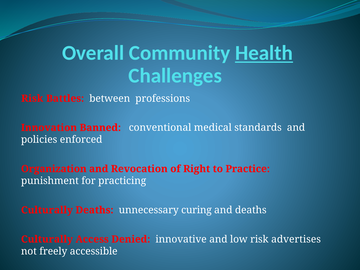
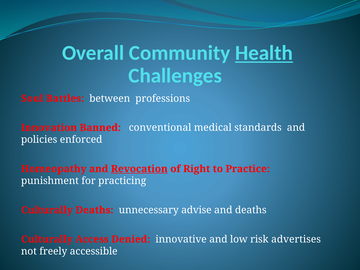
Risk: Risk -> Soul (32, 98)
Organization: Organization -> Homeopathy (54, 169)
Revocation underline: none -> present (139, 169)
curing: curing -> advise (196, 210)
